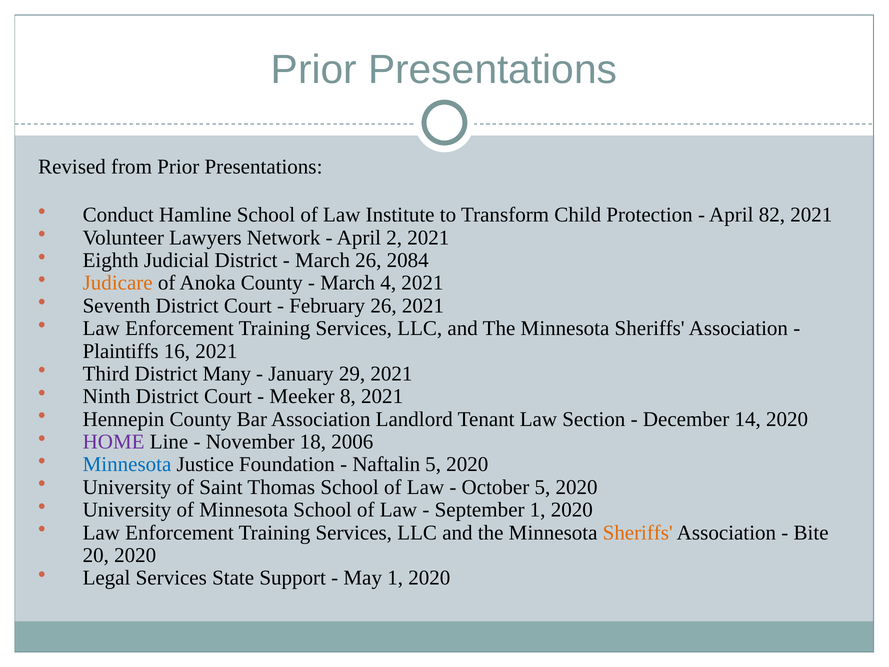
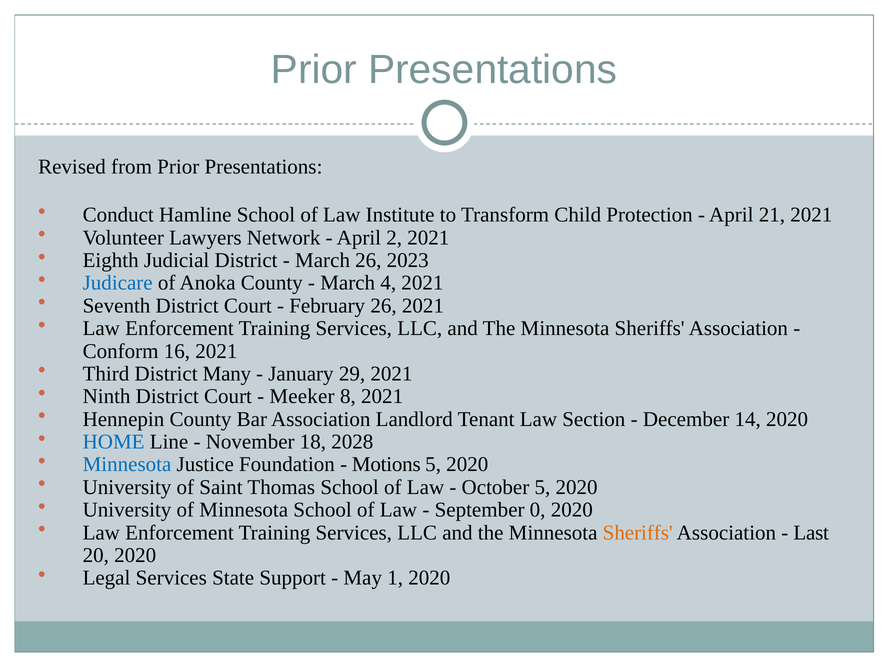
82: 82 -> 21 (772, 215)
2084: 2084 -> 2023 (408, 260)
Judicare colour: orange -> blue (118, 283)
Plaintiffs: Plaintiffs -> Conform (121, 351)
HOME colour: purple -> blue (114, 442)
2006: 2006 -> 2028 (352, 442)
Naftalin: Naftalin -> Motions (386, 464)
September 1: 1 -> 0 (538, 510)
Bite: Bite -> Last (811, 532)
